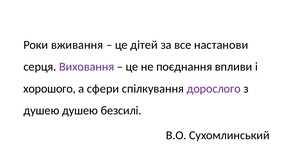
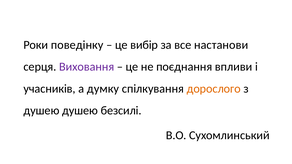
вживання: вживання -> поведінку (77, 45)
дітей: дітей -> вибір (144, 45)
хорошого: хорошого -> учасників (50, 89)
сфери: сфери -> думку (103, 89)
дорослого colour: purple -> orange (214, 89)
